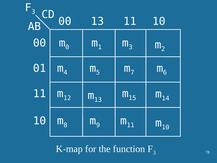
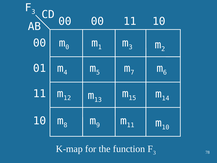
13: 13 -> 00 (97, 21)
